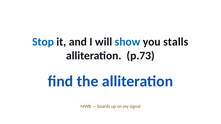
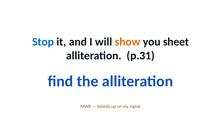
show colour: blue -> orange (128, 42)
stalls: stalls -> sheet (176, 42)
p.73: p.73 -> p.31 (141, 56)
